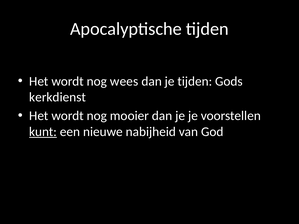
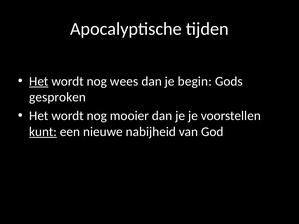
Het underline: none -> present (39, 81)
je tijden: tijden -> begin (195, 81)
kerkdienst: kerkdienst -> gesproken (58, 97)
